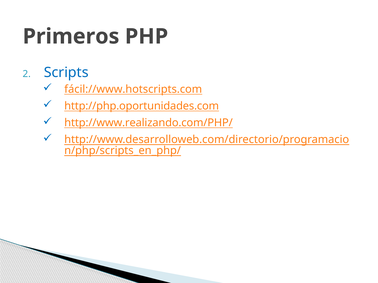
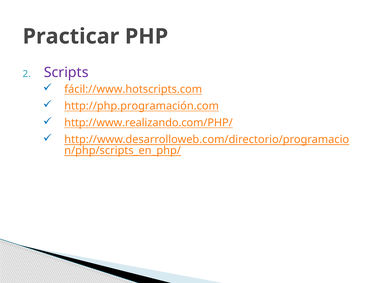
Primeros: Primeros -> Practicar (71, 36)
Scripts colour: blue -> purple (66, 73)
http://php.oportunidades.com: http://php.oportunidades.com -> http://php.programación.com (142, 106)
